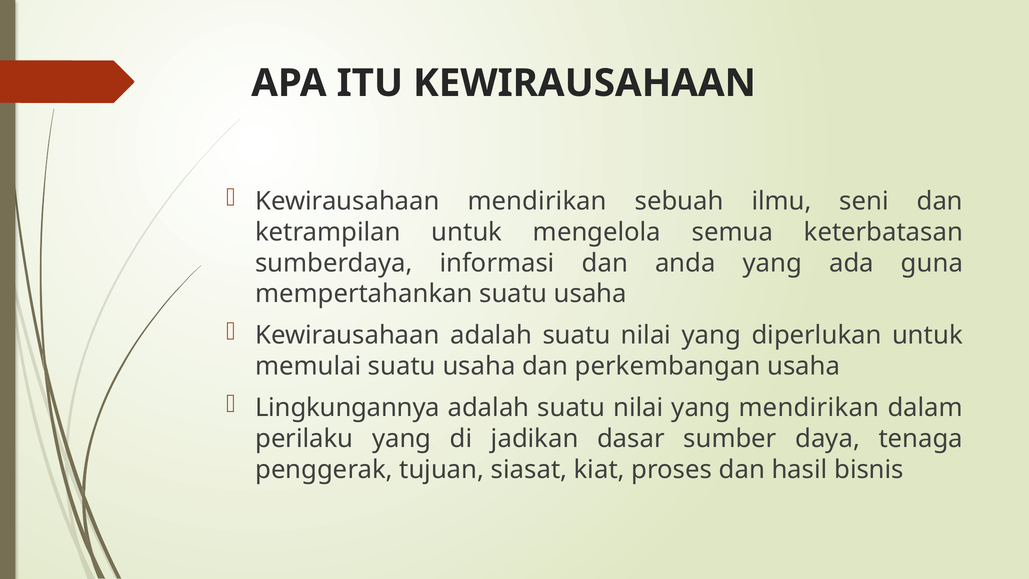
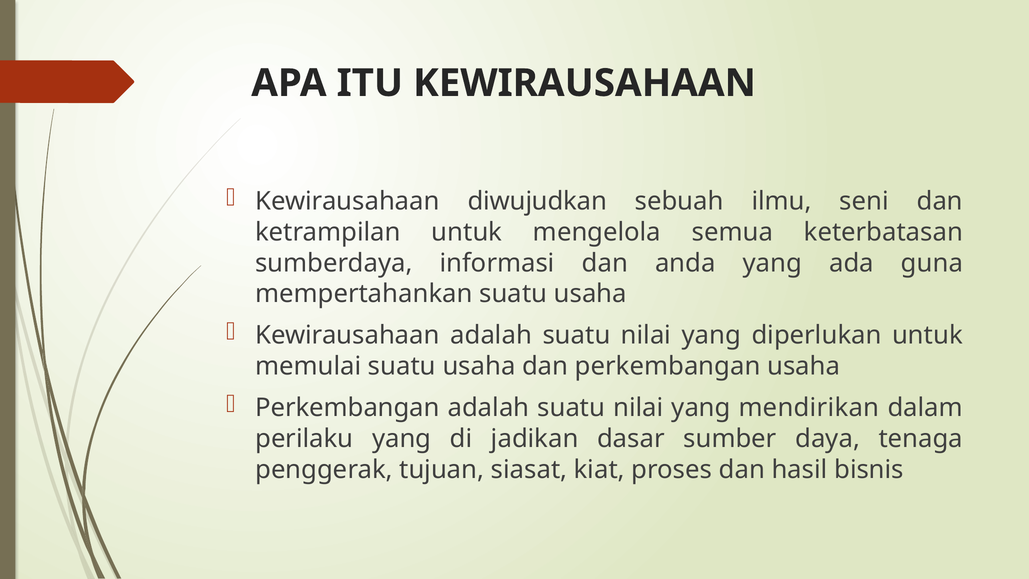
Kewirausahaan mendirikan: mendirikan -> diwujudkan (537, 201)
Lingkungannya: Lingkungannya -> Perkembangan (347, 408)
